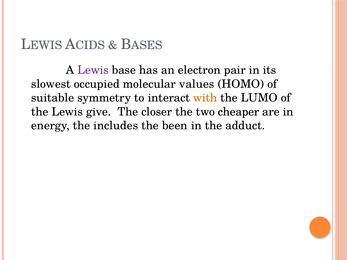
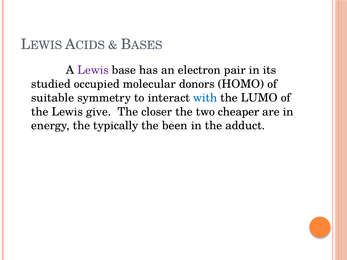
slowest: slowest -> studied (51, 84)
values: values -> donors (197, 84)
with colour: orange -> blue (205, 98)
includes: includes -> typically (116, 126)
